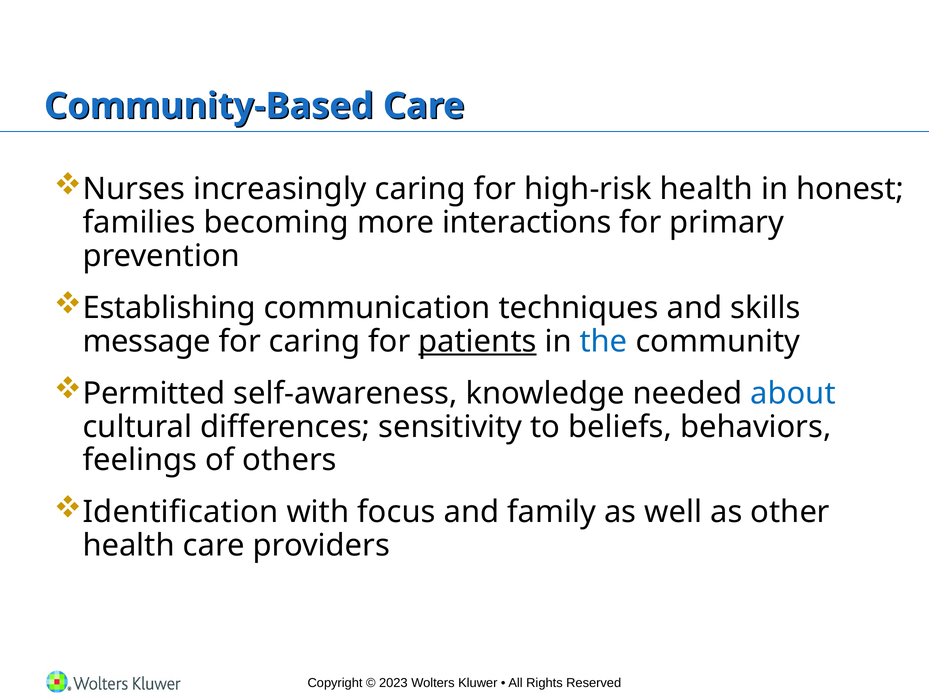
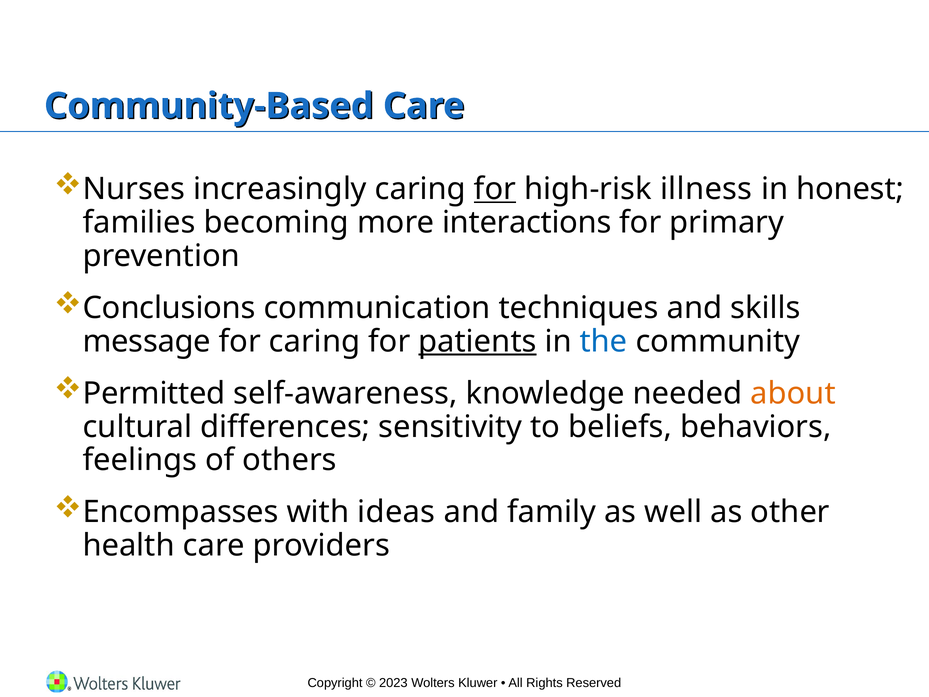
for underline: none -> present (495, 189)
high-risk health: health -> illness (706, 189)
Establishing: Establishing -> Conclusions (169, 308)
about colour: blue -> orange (793, 393)
Identification: Identification -> Encompasses (181, 512)
focus: focus -> ideas (396, 512)
